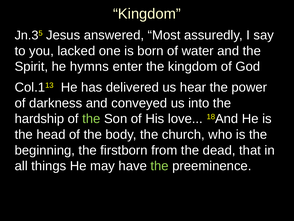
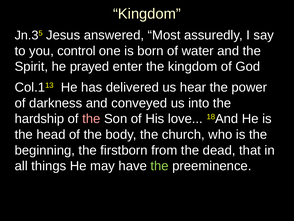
lacked: lacked -> control (76, 51)
hymns: hymns -> prayed (90, 66)
the colour: light green -> pink (91, 119)
